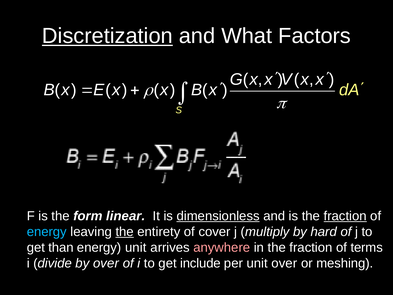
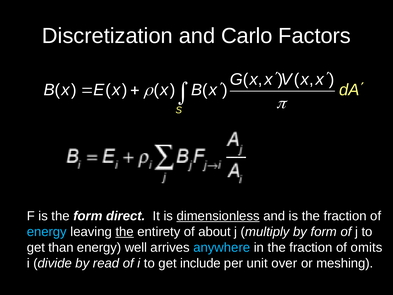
Discretization underline: present -> none (107, 36)
What: What -> Carlo (247, 36)
linear: linear -> direct (126, 216)
fraction underline: present -> none (345, 216)
cover: cover -> about (215, 232)
by hard: hard -> form (324, 232)
energy unit: unit -> well (136, 247)
anywhere colour: pink -> light blue (222, 247)
terms: terms -> omits (367, 247)
by over: over -> read (106, 263)
